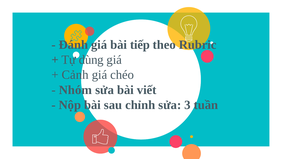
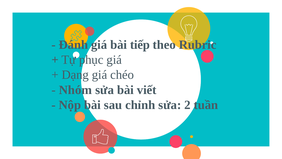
dùng: dùng -> phục (91, 60)
Cảnh: Cảnh -> Dạng (75, 75)
3: 3 -> 2 (187, 105)
